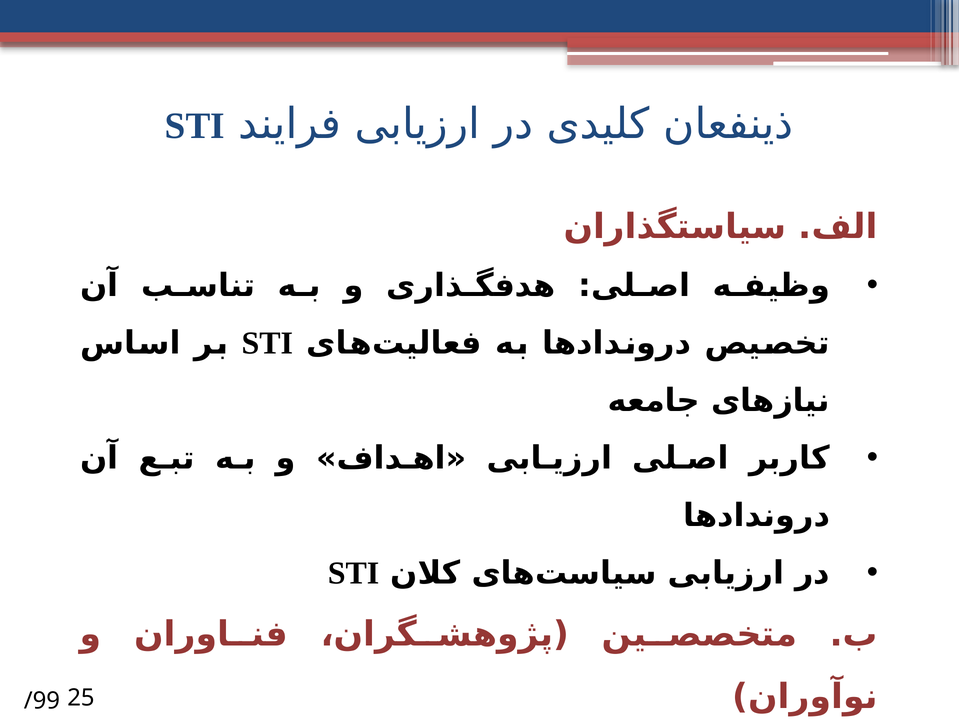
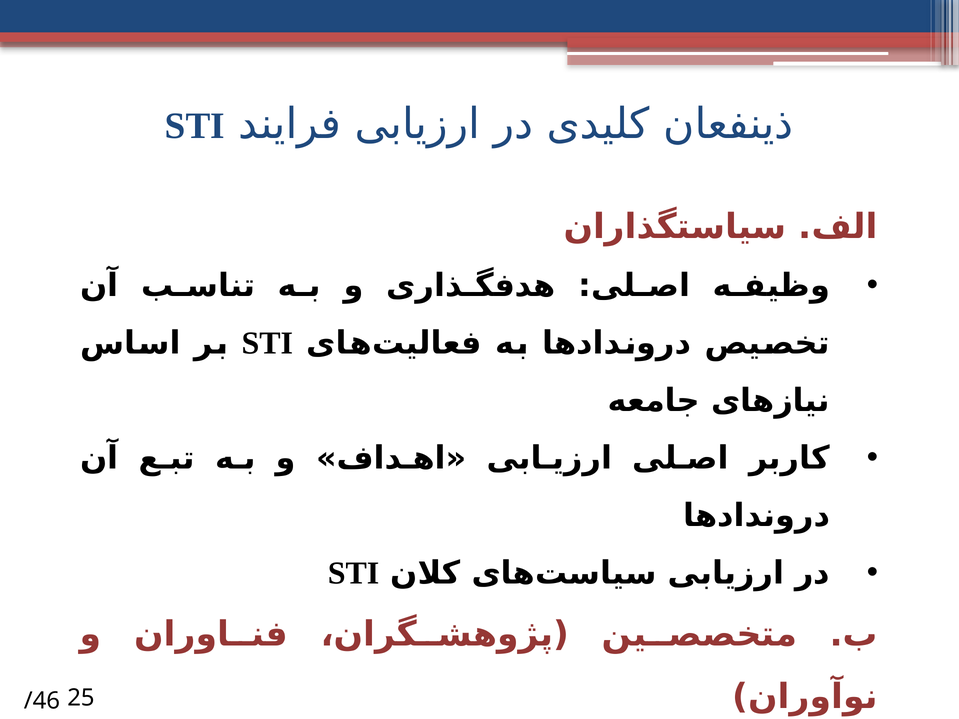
/99: /99 -> /46 (42, 701)
